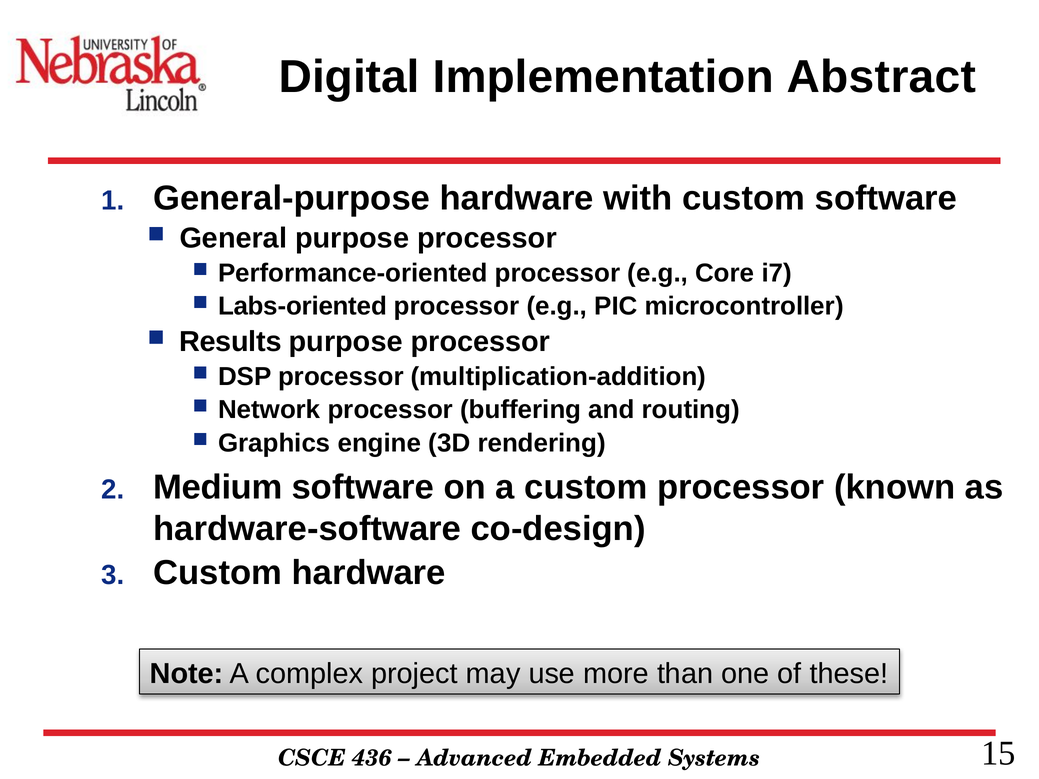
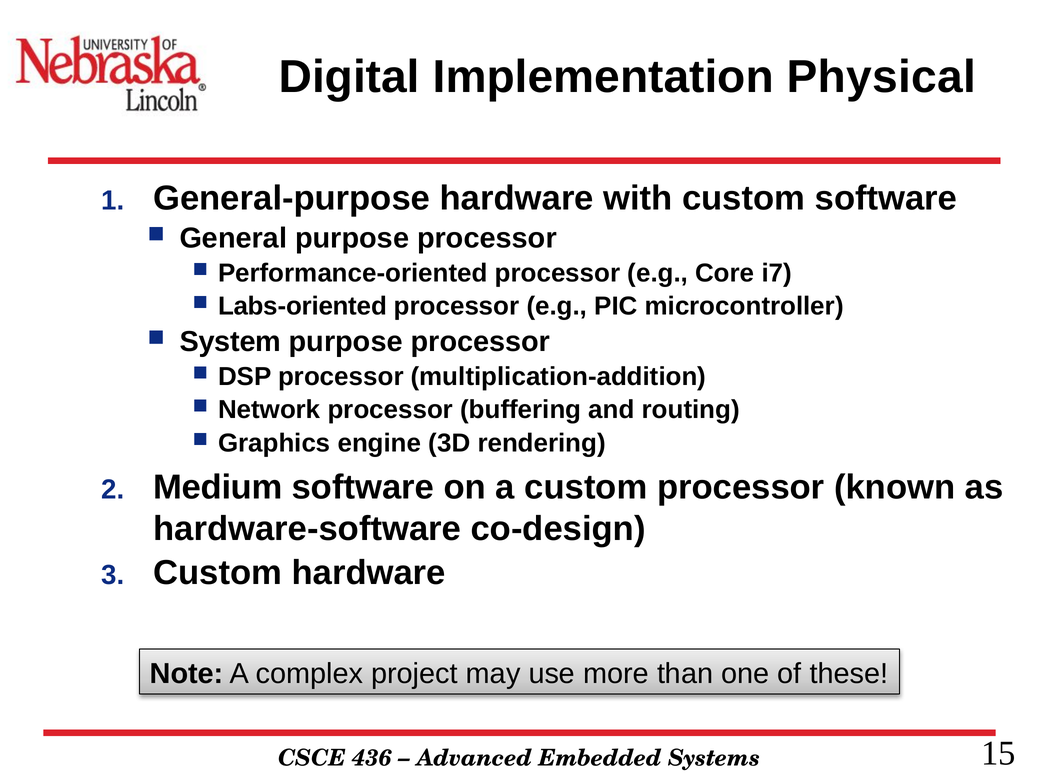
Abstract: Abstract -> Physical (881, 77)
Results: Results -> System (230, 342)
